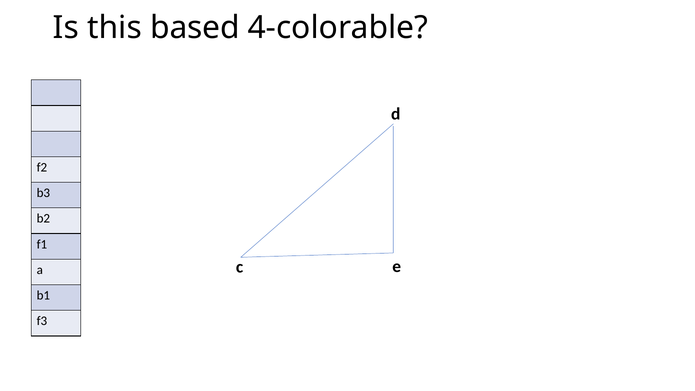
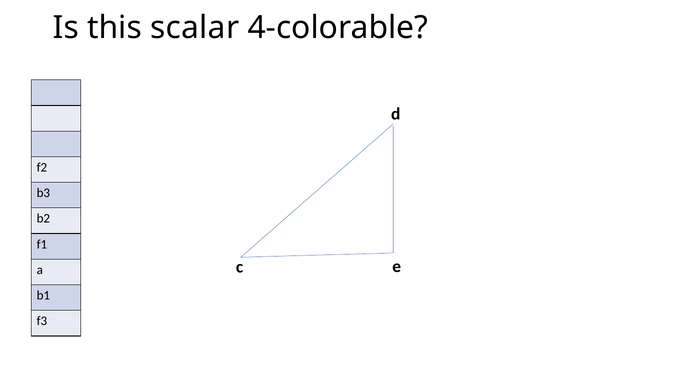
based: based -> scalar (195, 28)
